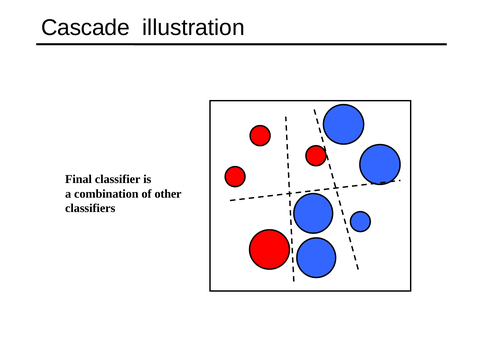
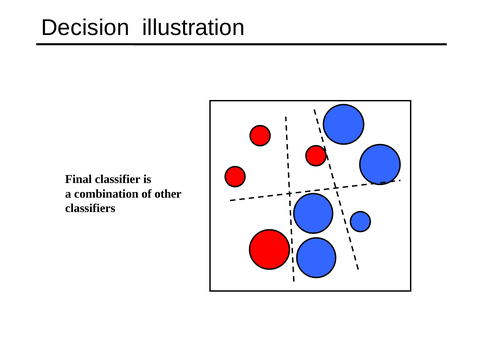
Cascade: Cascade -> Decision (85, 28)
